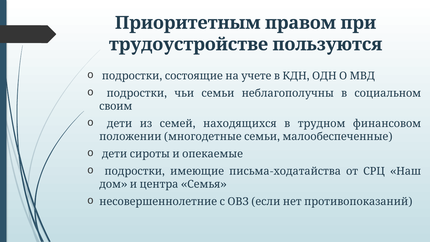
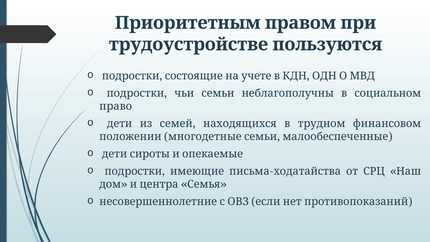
своим: своим -> право (116, 106)
